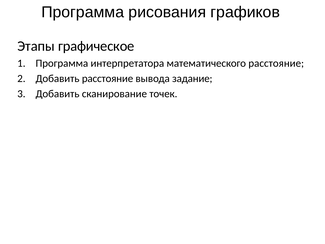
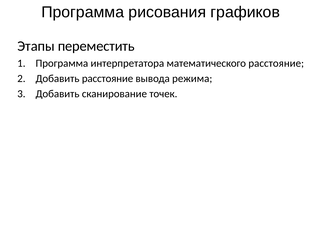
графическое: графическое -> переместить (96, 46)
задание: задание -> режима (192, 78)
